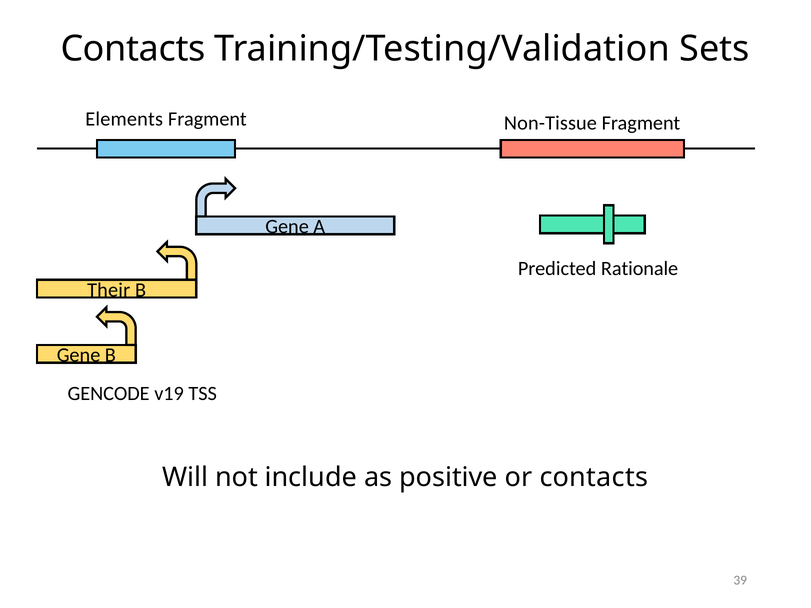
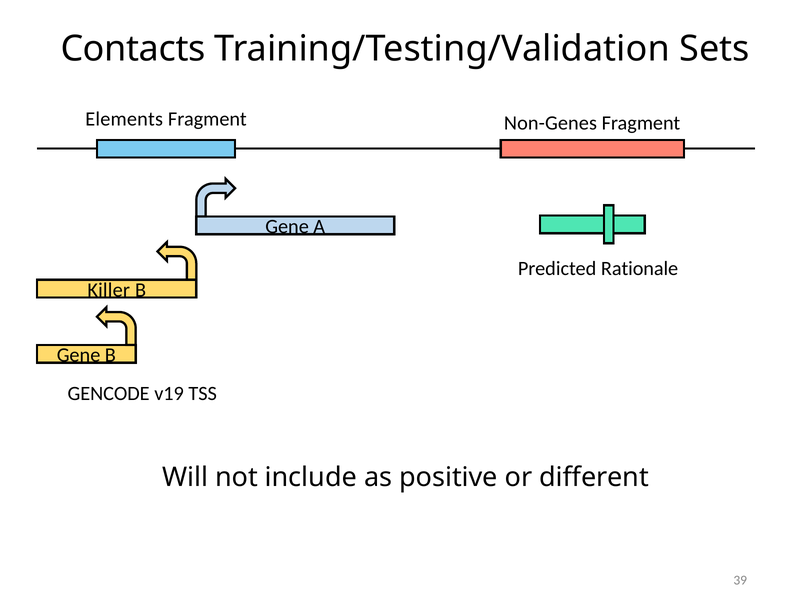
Non-Tissue: Non-Tissue -> Non-Genes (550, 123)
Their: Their -> Killer (109, 290)
or contacts: contacts -> different (594, 477)
